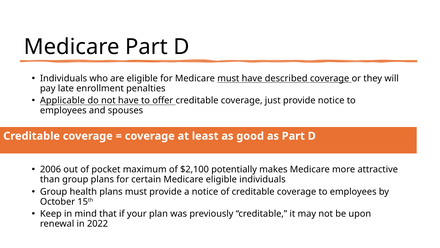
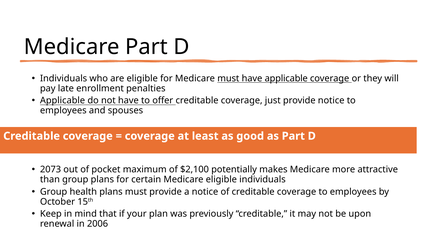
have described: described -> applicable (286, 78)
2006: 2006 -> 2073 (51, 169)
2022: 2022 -> 2006 (98, 223)
